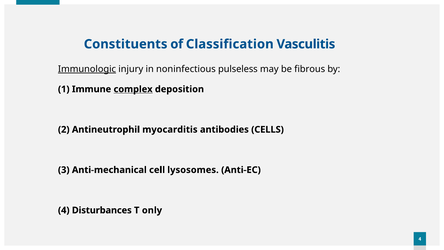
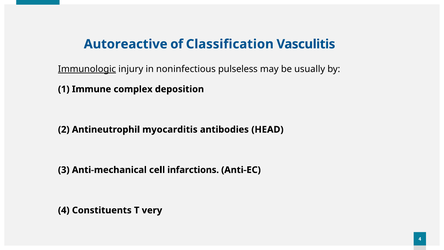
Constituents: Constituents -> Autoreactive (126, 44)
fibrous: fibrous -> usually (310, 69)
complex underline: present -> none (133, 89)
CELLS: CELLS -> HEAD (267, 129)
lysosomes: lysosomes -> infarctions (193, 170)
Disturbances: Disturbances -> Constituents (102, 210)
only: only -> very (152, 210)
